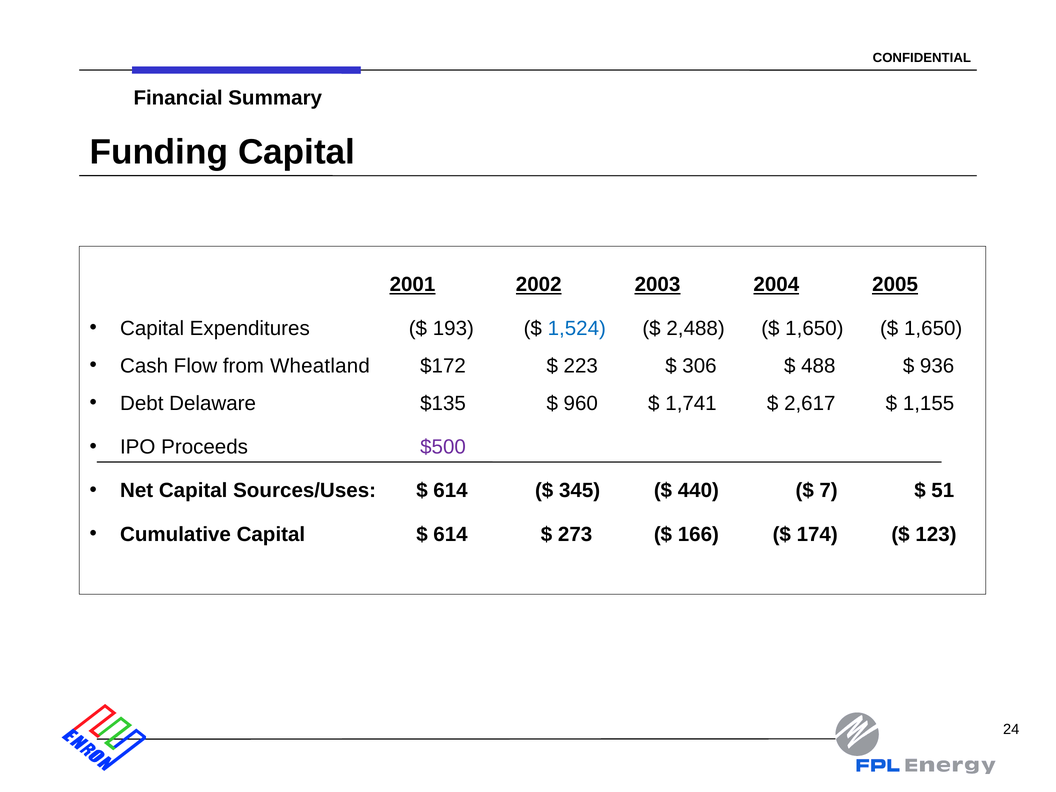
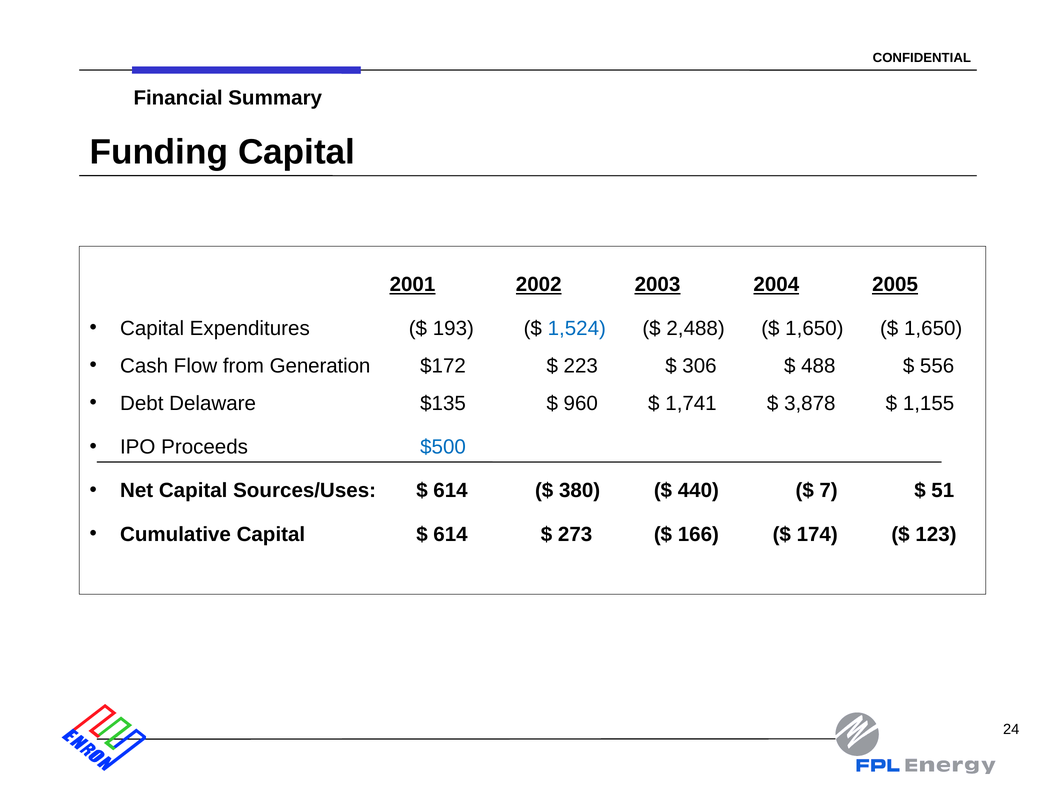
Wheatland: Wheatland -> Generation (320, 366)
936: 936 -> 556 (937, 366)
2,617: 2,617 -> 3,878 (810, 403)
$500 colour: purple -> blue (443, 447)
345: 345 -> 380 (580, 491)
